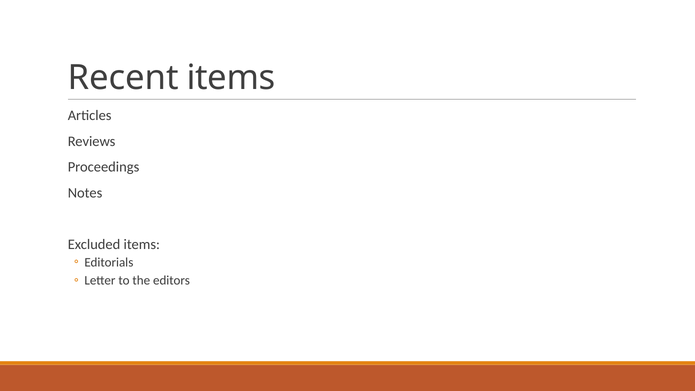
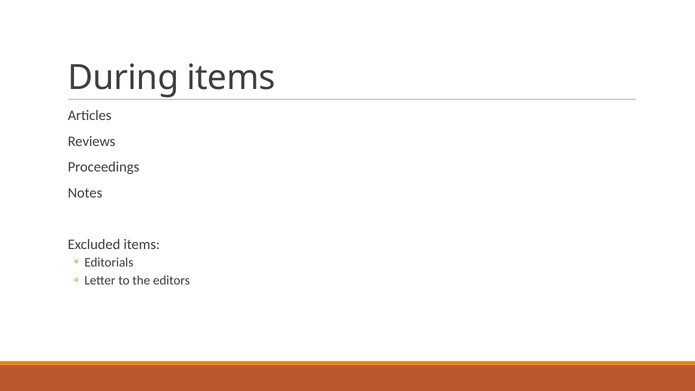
Recent: Recent -> During (123, 78)
